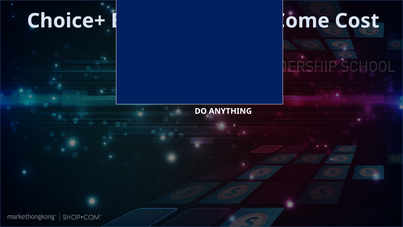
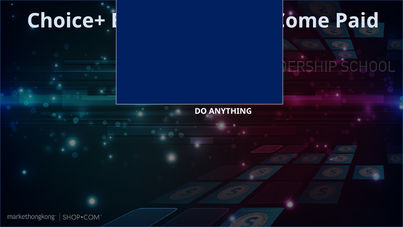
Cost: Cost -> Paid (357, 21)
